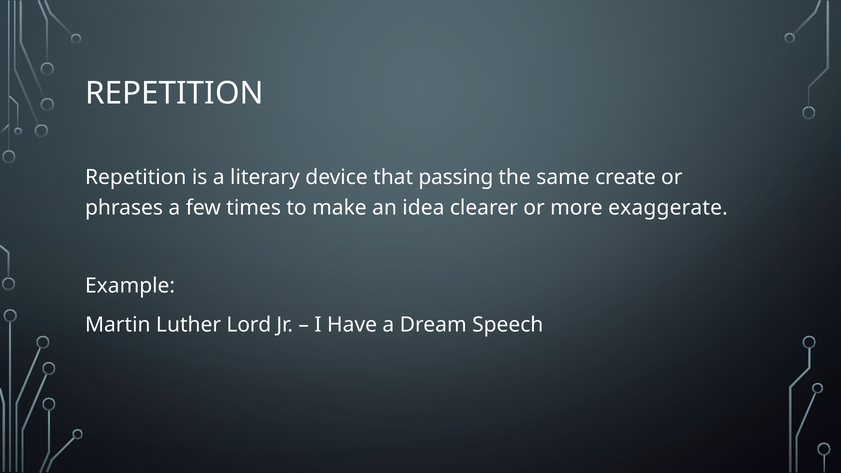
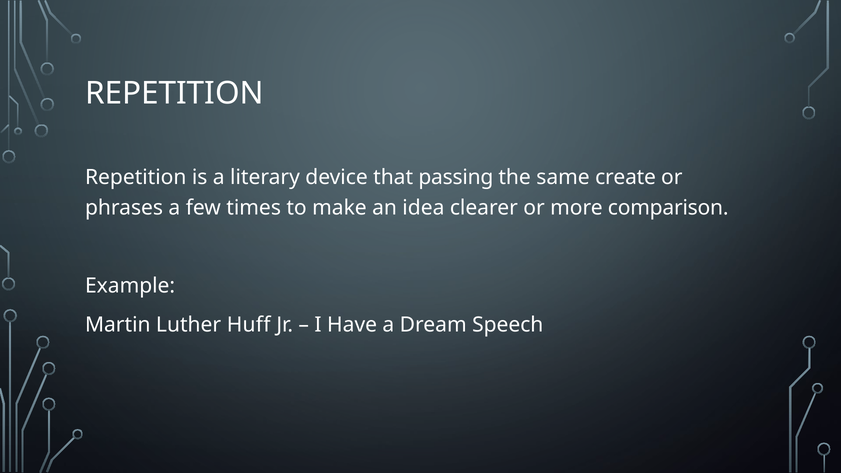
exaggerate: exaggerate -> comparison (668, 208)
Lord: Lord -> Huff (249, 325)
